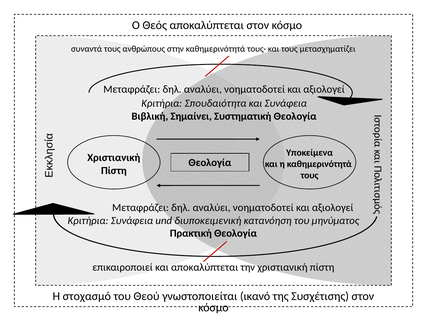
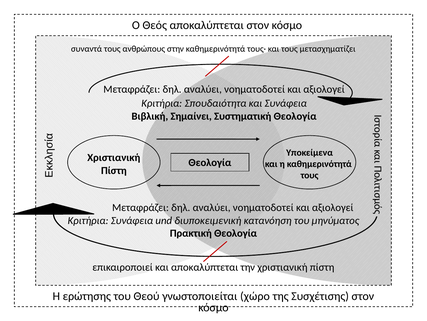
στοχασμό: στοχασμό -> ερώτησης (87, 296)
ικανό: ικανό -> χώρο (255, 296)
